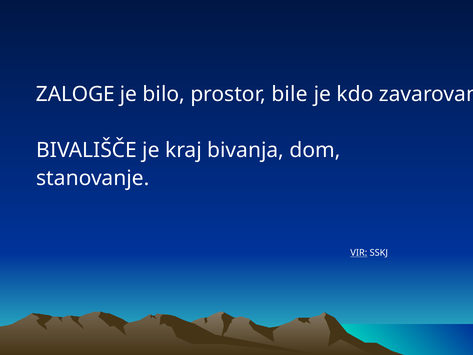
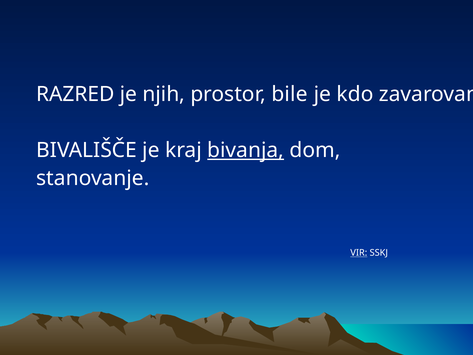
ZALOGE: ZALOGE -> RAZRED (75, 94)
bilo: bilo -> njih (164, 94)
bivanja underline: none -> present (246, 150)
